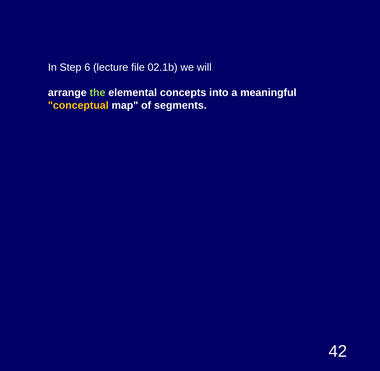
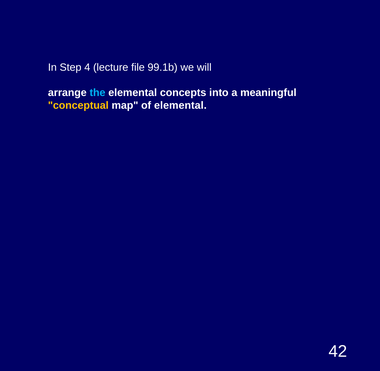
6: 6 -> 4 (87, 67)
02.1b: 02.1b -> 99.1b (163, 67)
the colour: light green -> light blue (98, 93)
of segments: segments -> elemental (180, 105)
